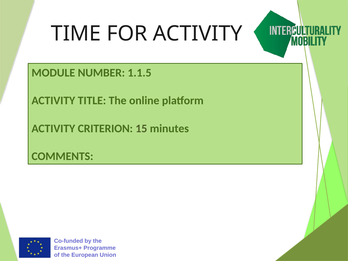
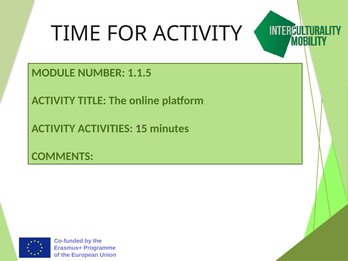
CRITERION: CRITERION -> ACTIVITIES (105, 128)
